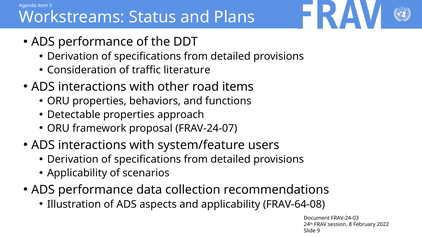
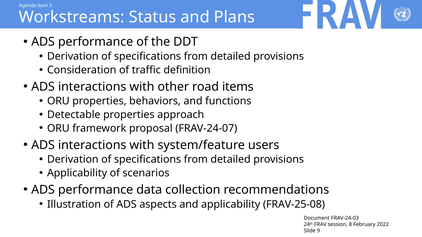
literature: literature -> definition (187, 70)
FRAV-64-08: FRAV-64-08 -> FRAV-25-08 (294, 205)
